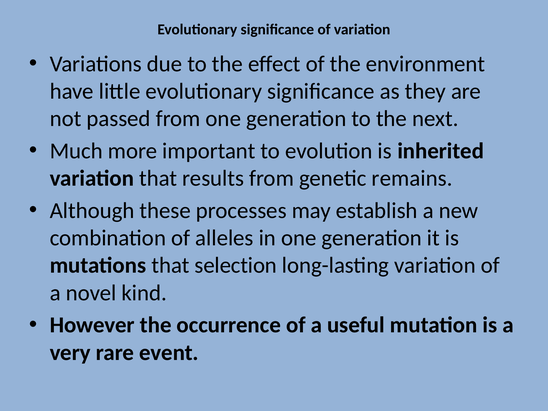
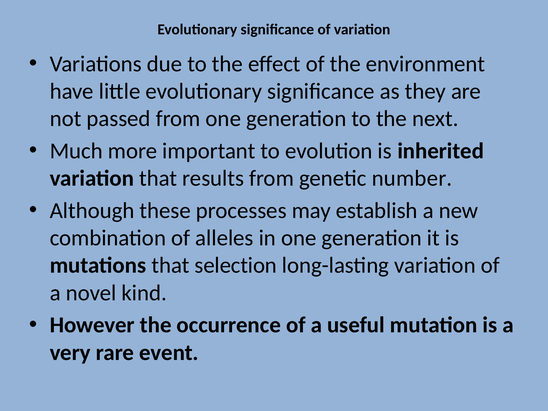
remains: remains -> number (412, 178)
